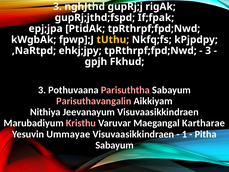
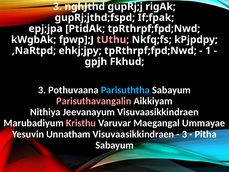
tUthu colour: yellow -> pink (113, 40)
3: 3 -> 1 (208, 51)
Parisuththa colour: pink -> light blue (125, 90)
Kartharae: Kartharae -> Ummayae (204, 123)
Ummayae: Ummayae -> Unnatham (68, 134)
1: 1 -> 3 (184, 134)
